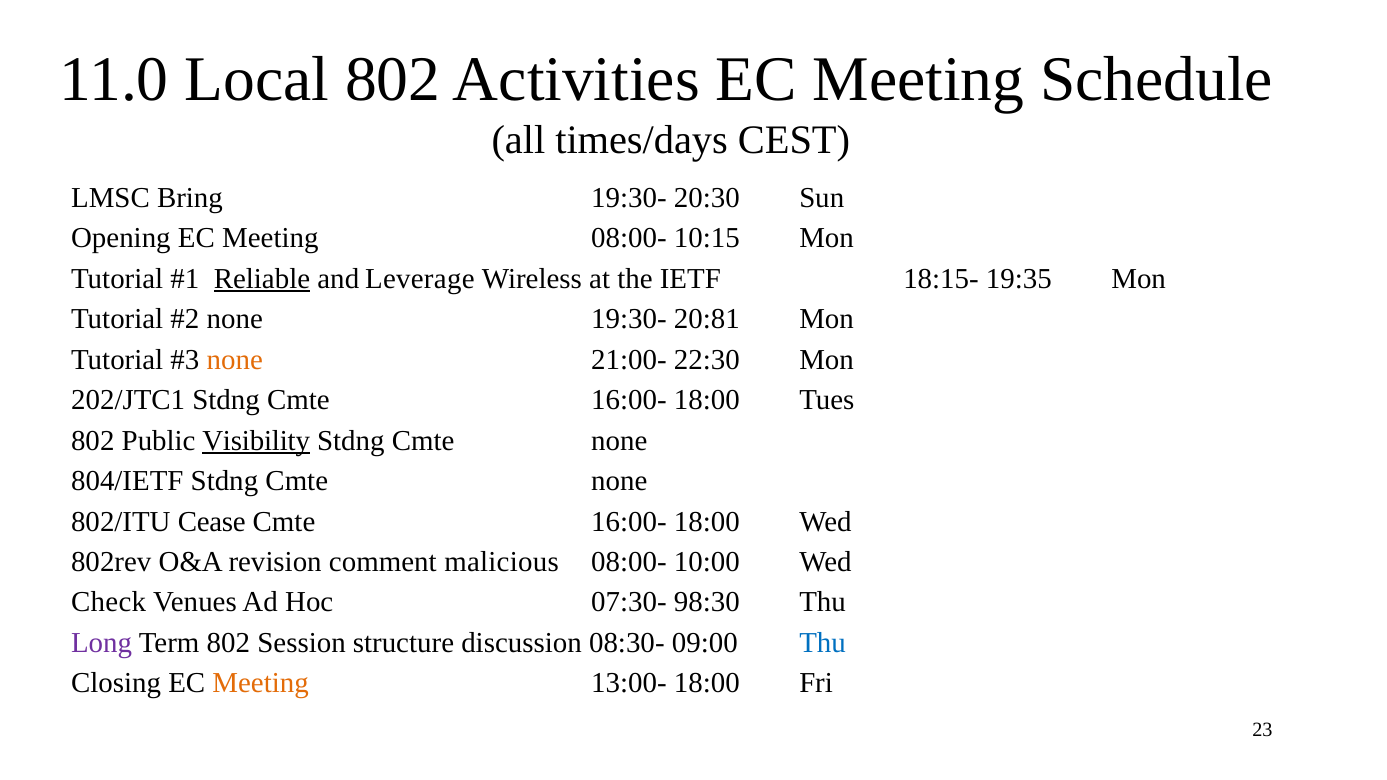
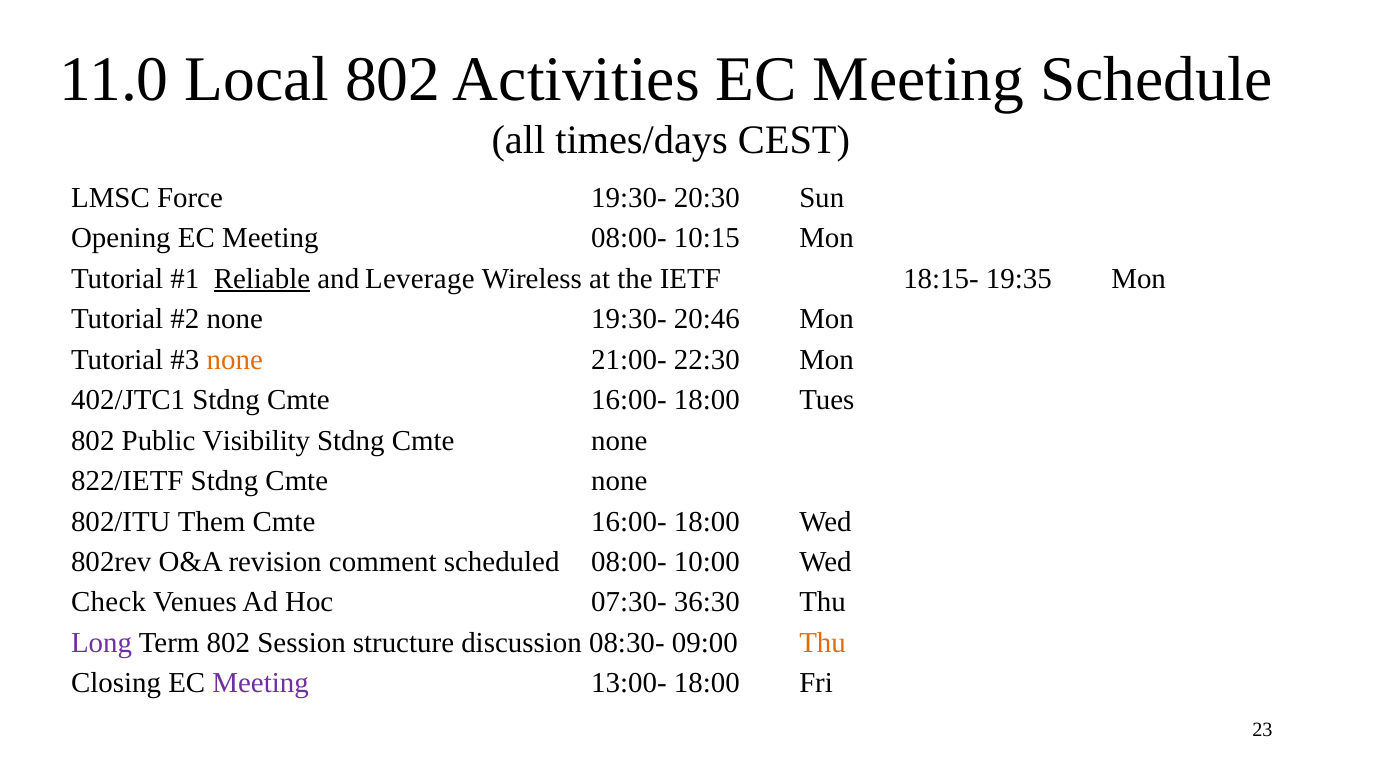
Bring: Bring -> Force (190, 198)
20:81: 20:81 -> 20:46 (707, 319)
202/JTC1: 202/JTC1 -> 402/JTC1 (128, 400)
Visibility underline: present -> none (256, 441)
804/IETF: 804/IETF -> 822/IETF (127, 481)
Cease: Cease -> Them (212, 522)
malicious: malicious -> scheduled (502, 562)
98:30: 98:30 -> 36:30 (707, 603)
Thu colour: blue -> orange (823, 643)
Meeting colour: orange -> purple (261, 683)
